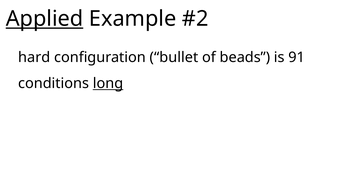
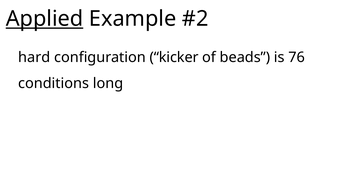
bullet: bullet -> kicker (174, 57)
91: 91 -> 76 (297, 57)
long underline: present -> none (108, 83)
